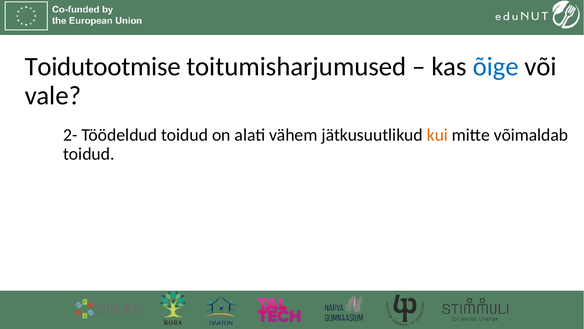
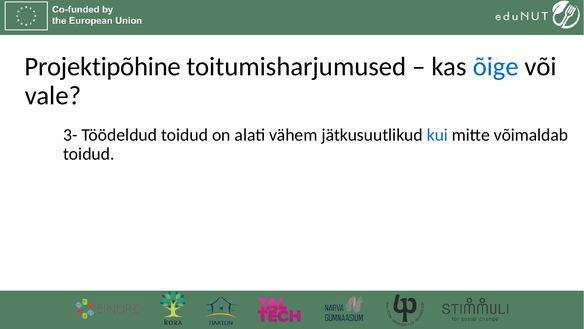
Toidutootmise: Toidutootmise -> Projektipõhine (103, 67)
2-: 2- -> 3- (70, 135)
kui colour: orange -> blue (437, 135)
